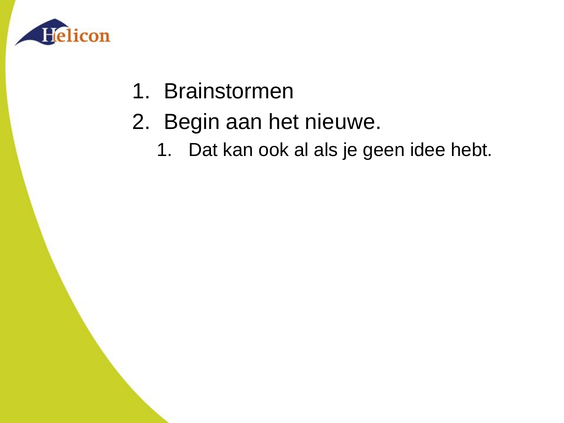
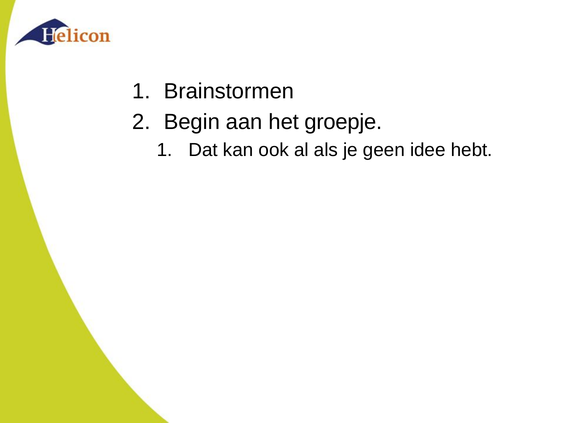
nieuwe: nieuwe -> groepje (343, 122)
